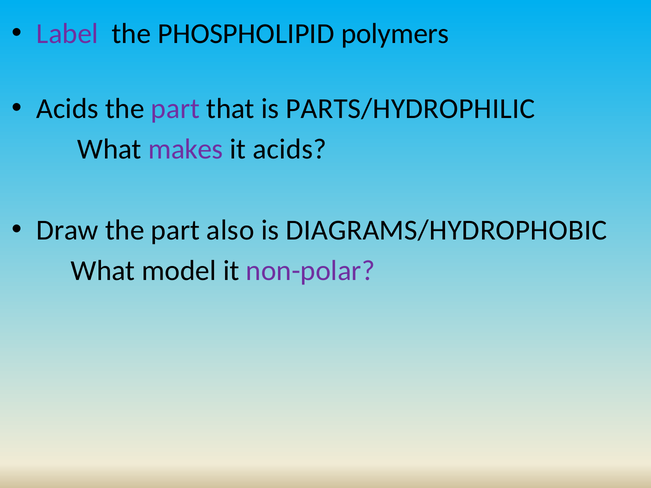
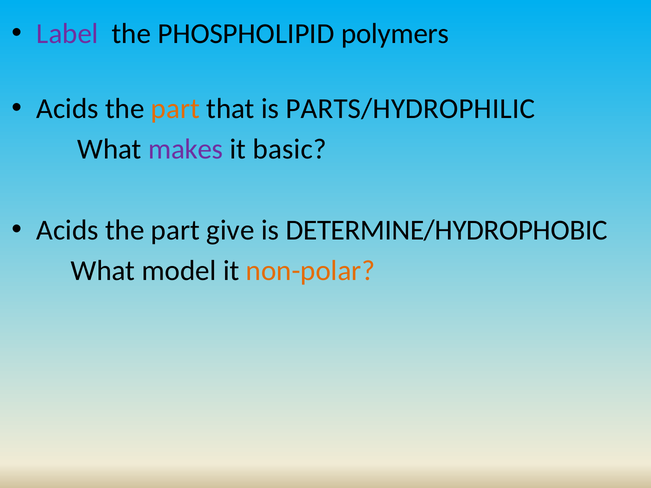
part colour: purple -> orange (175, 109)
it acids: acids -> basic (290, 149)
Draw: Draw -> Acids (67, 230)
also: also -> give (230, 230)
DIAGRAMS/HYDROPHOBIC: DIAGRAMS/HYDROPHOBIC -> DETERMINE/HYDROPHOBIC (447, 230)
non-polar colour: purple -> orange (310, 271)
